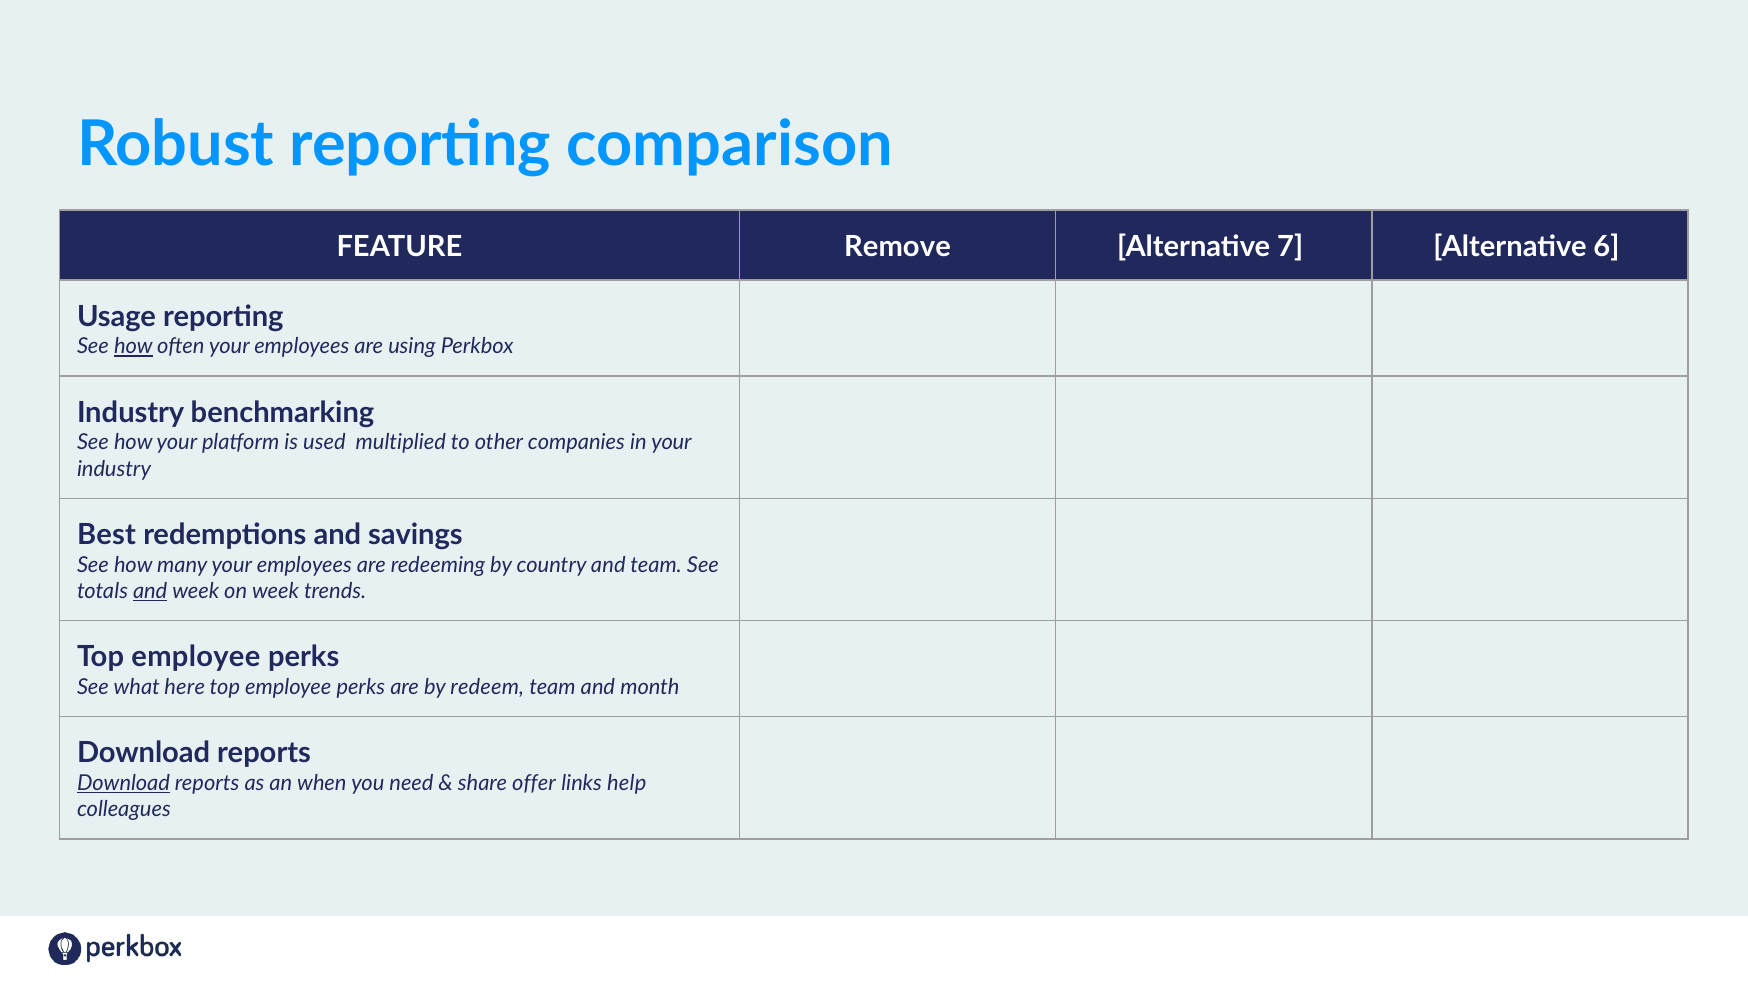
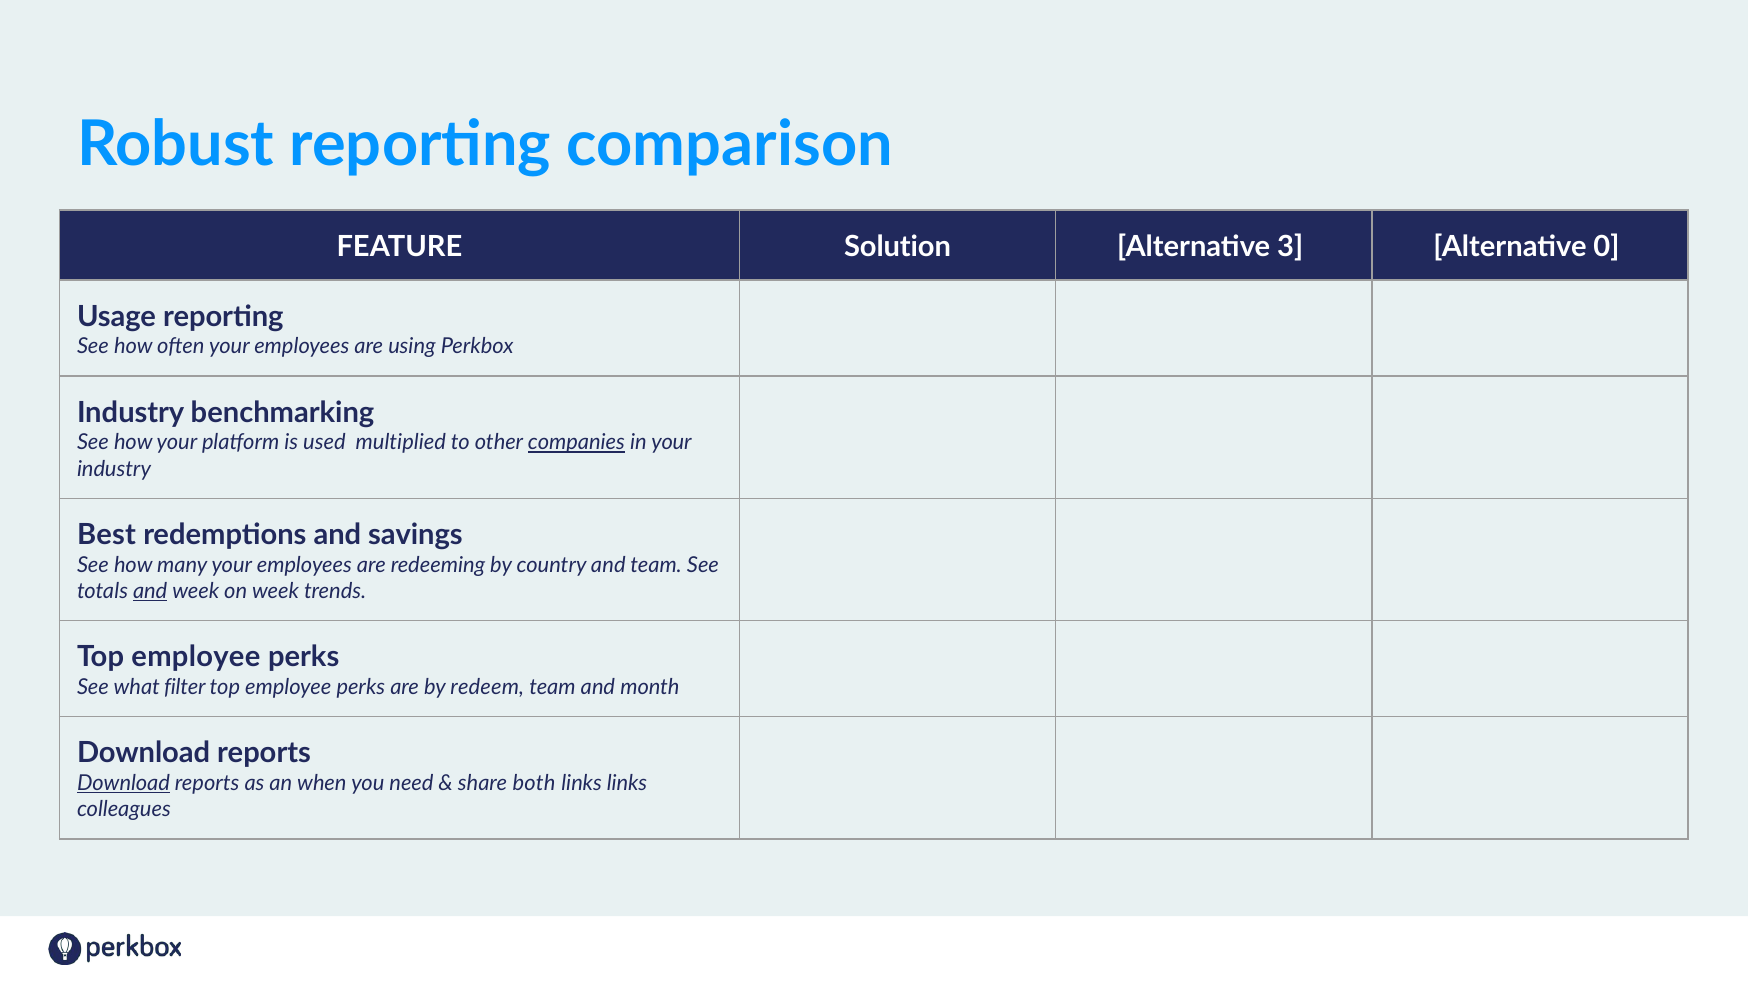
Remove: Remove -> Solution (898, 247)
7: 7 -> 3 (1290, 247)
6: 6 -> 0 (1606, 247)
how underline: present -> none (133, 347)
companies underline: none -> present (576, 443)
here: here -> filter (185, 687)
offer: offer -> both (534, 784)
links help: help -> links (627, 784)
